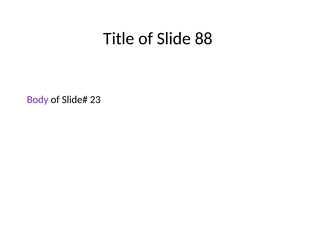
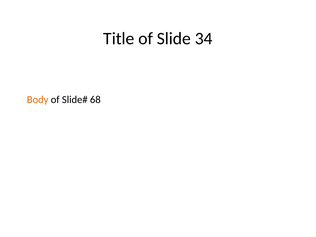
88: 88 -> 34 (204, 39)
Body colour: purple -> orange (38, 100)
23: 23 -> 68 (95, 100)
